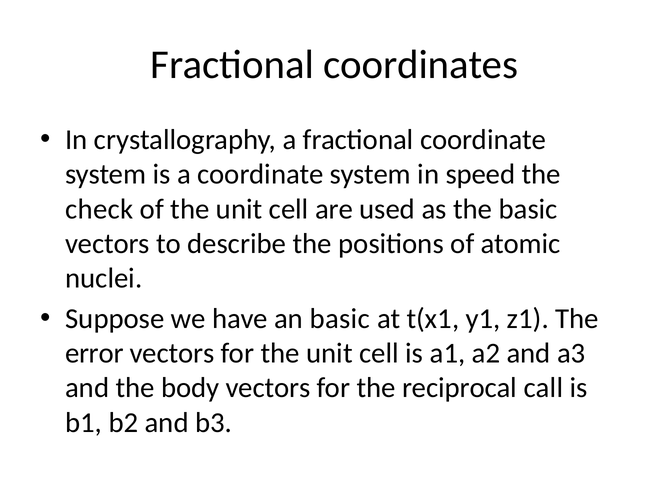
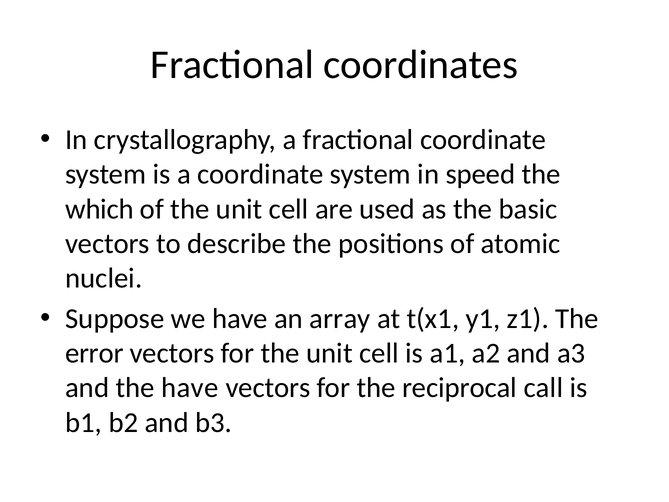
check: check -> which (100, 209)
an basic: basic -> array (340, 319)
the body: body -> have (190, 388)
